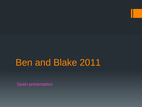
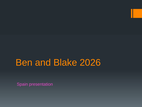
2011: 2011 -> 2026 (90, 62)
